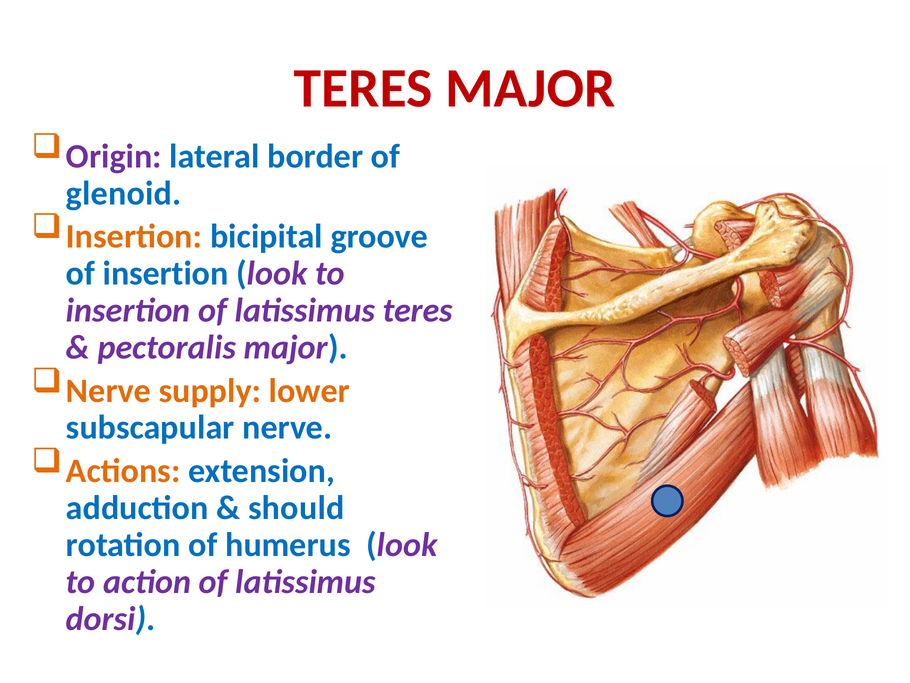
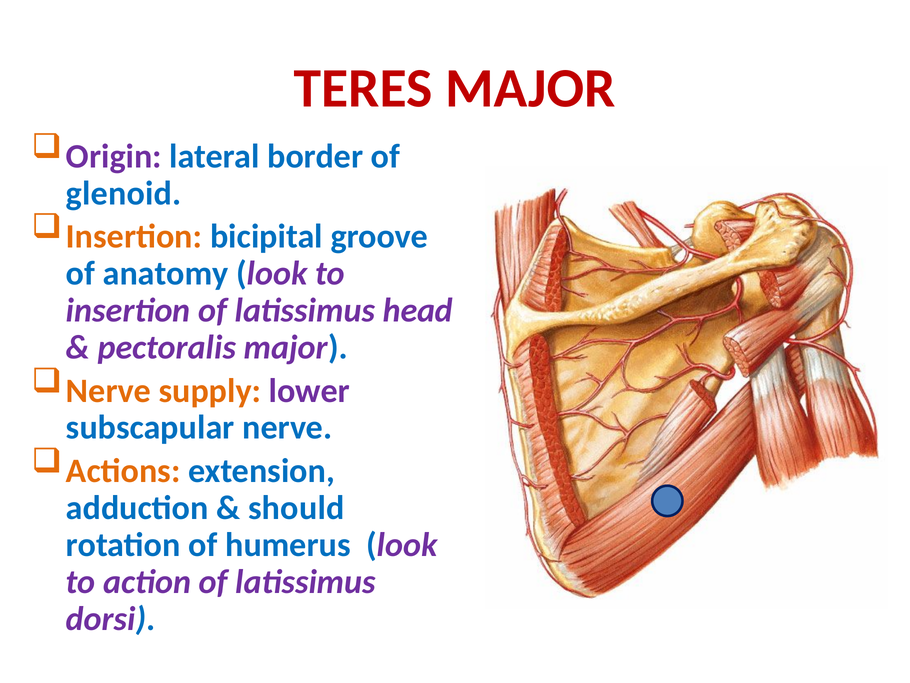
of insertion: insertion -> anatomy (166, 273)
latissimus teres: teres -> head (418, 310)
lower colour: orange -> purple (309, 390)
